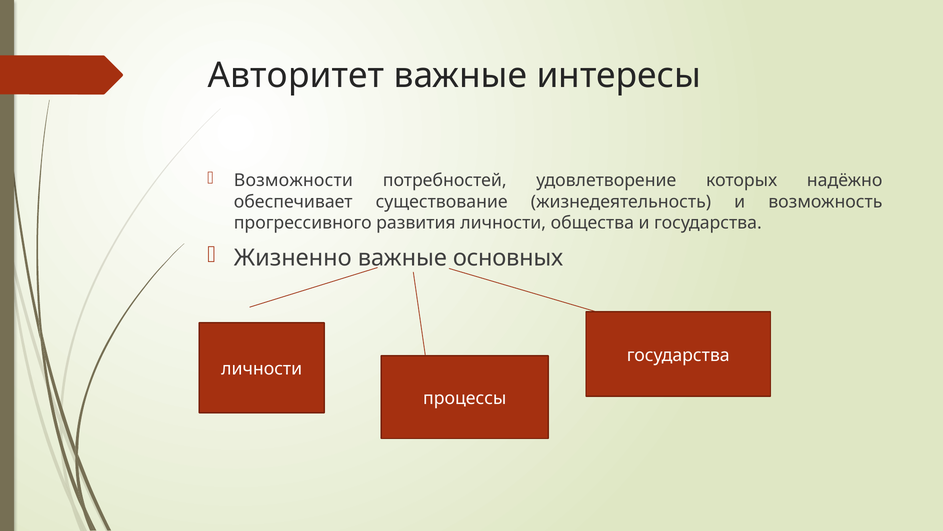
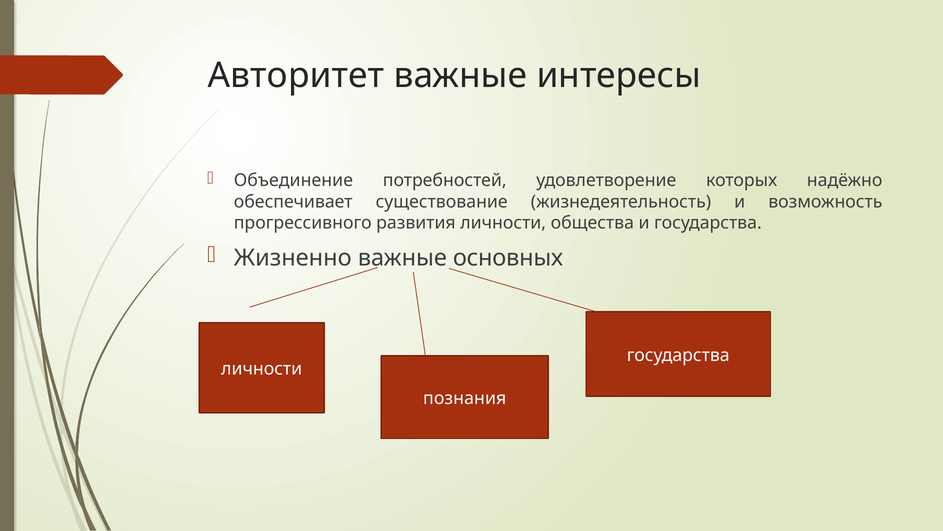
Возможности: Возможности -> Объединение (293, 180)
процессы: процессы -> познания (465, 398)
